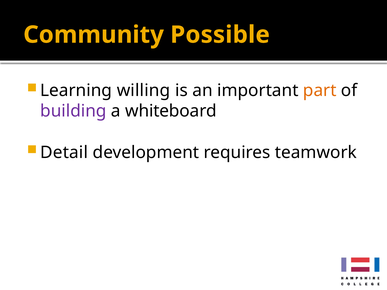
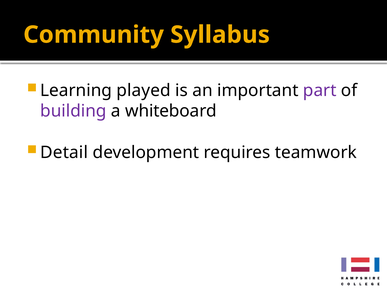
Possible: Possible -> Syllabus (220, 35)
willing: willing -> played (144, 91)
part colour: orange -> purple (320, 91)
